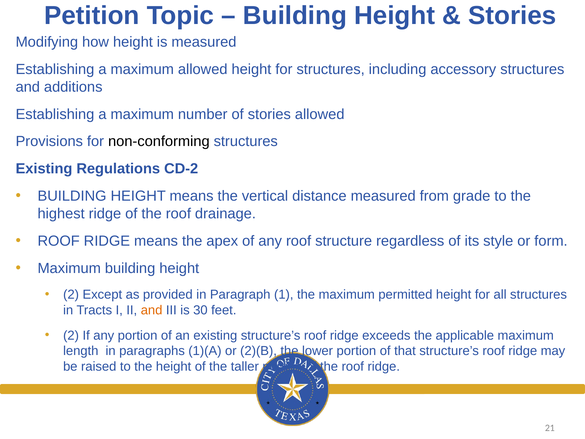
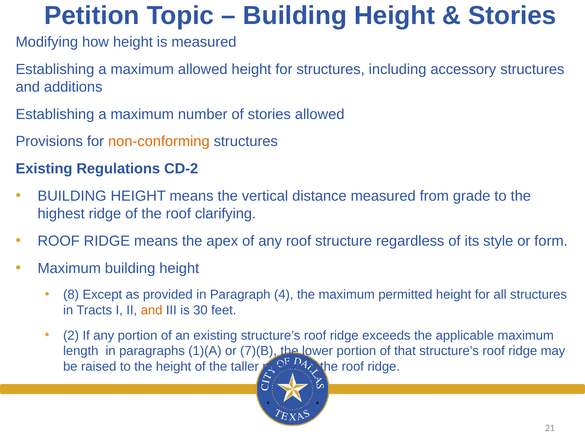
non-conforming colour: black -> orange (159, 141)
drainage: drainage -> clarifying (225, 214)
2: 2 -> 8 (71, 294)
1: 1 -> 4 (284, 294)
2)(B: 2)(B -> 7)(B (259, 351)
